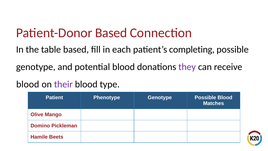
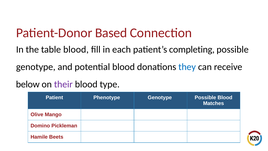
table based: based -> blood (76, 49)
they colour: purple -> blue (187, 67)
blood: blood -> below (28, 84)
